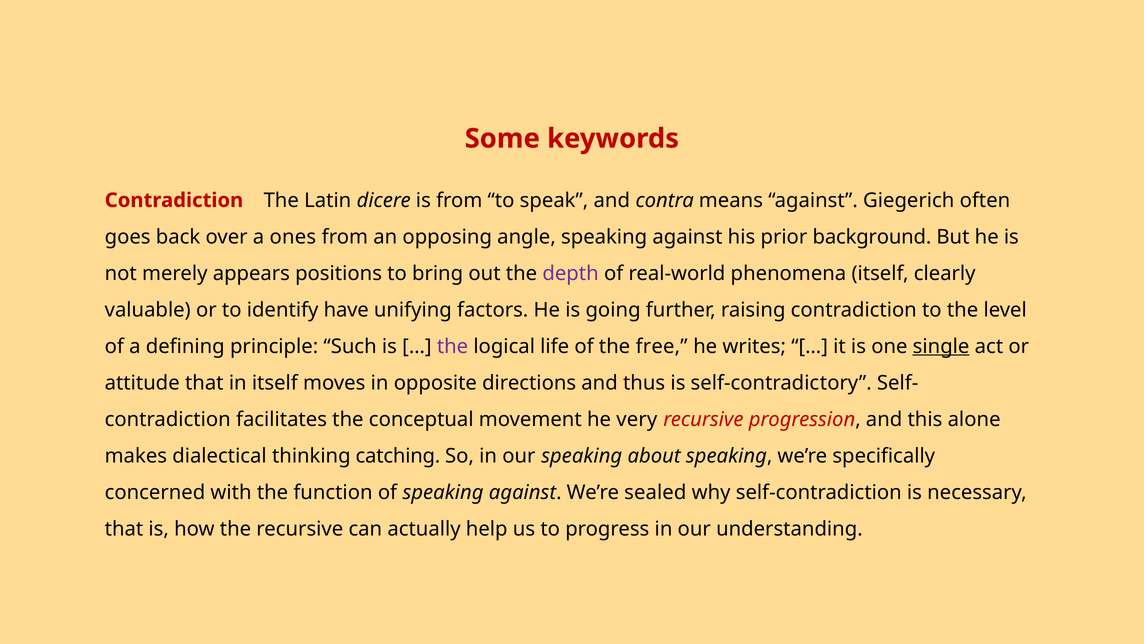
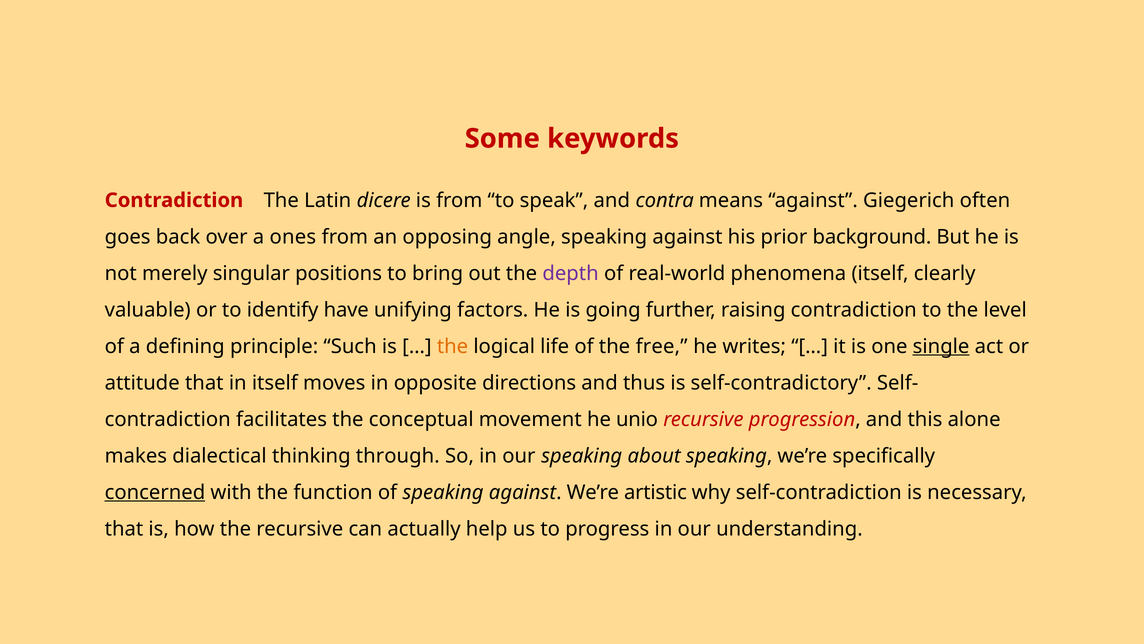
appears: appears -> singular (251, 273)
the colour: purple -> orange (453, 346)
very: very -> unio (637, 419)
catching: catching -> through (398, 456)
concerned underline: none -> present (155, 492)
sealed: sealed -> artistic (655, 492)
